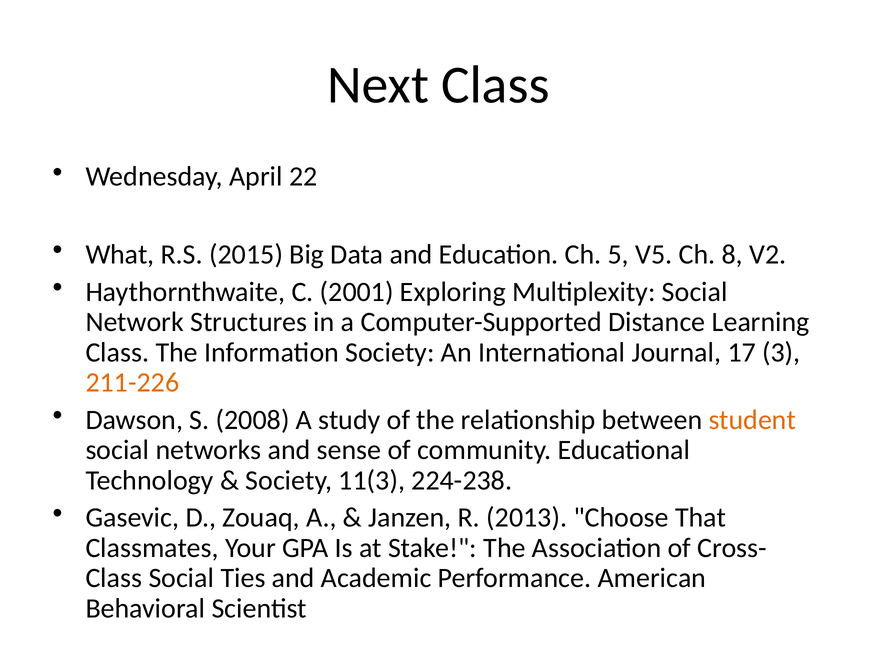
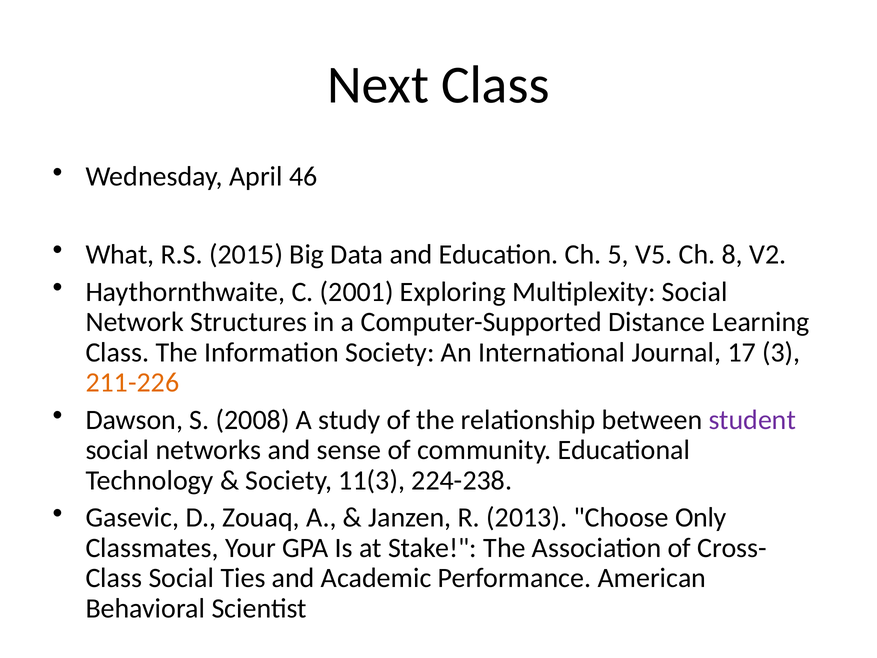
22: 22 -> 46 (303, 177)
student colour: orange -> purple (752, 420)
That: That -> Only (701, 517)
